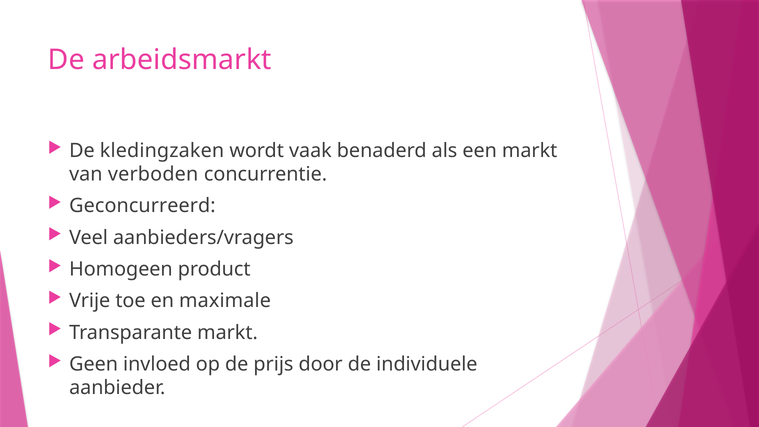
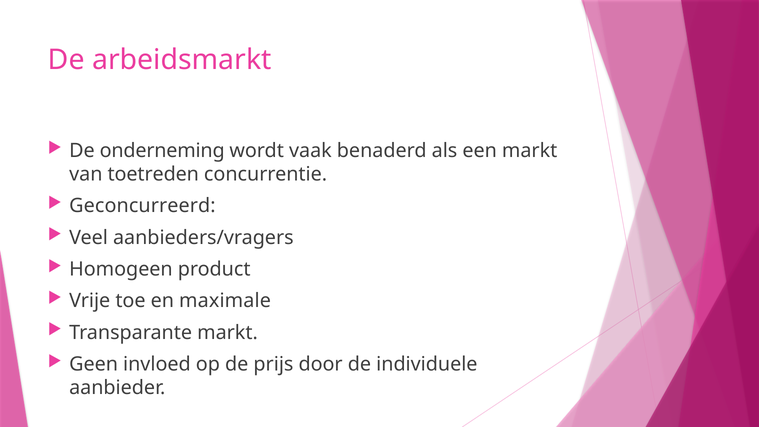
kledingzaken: kledingzaken -> onderneming (162, 151)
verboden: verboden -> toetreden (153, 174)
